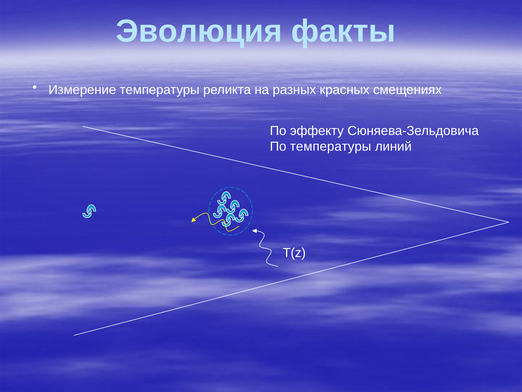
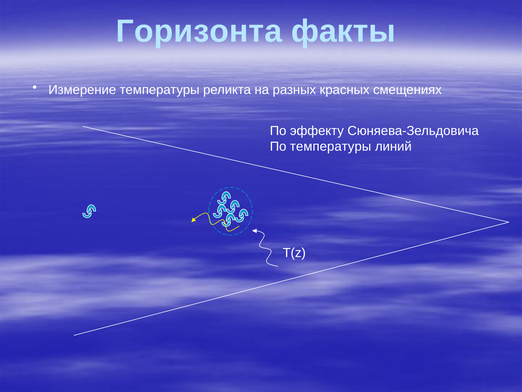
Эволюция: Эволюция -> Горизонта (199, 31)
